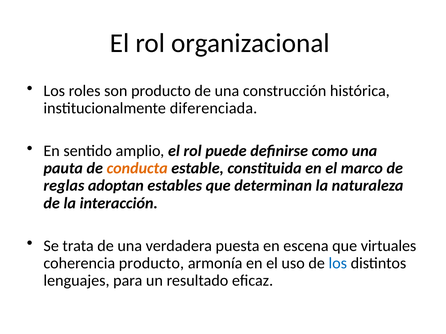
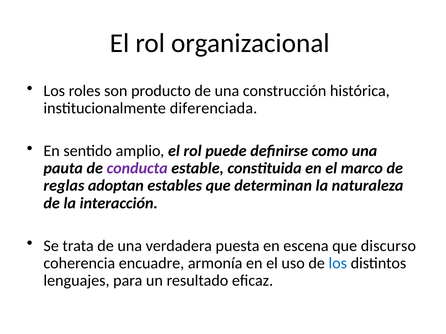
conducta colour: orange -> purple (137, 169)
virtuales: virtuales -> discurso (388, 246)
coherencia producto: producto -> encuadre (152, 263)
